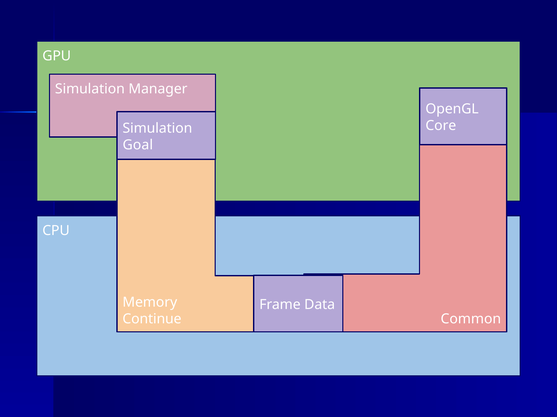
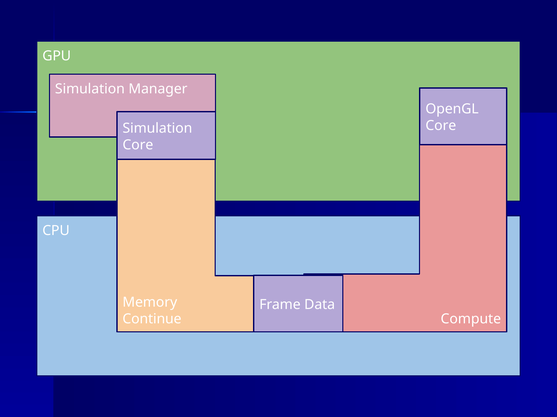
Goal: Goal -> Core (138, 145)
Common: Common -> Compute (471, 320)
